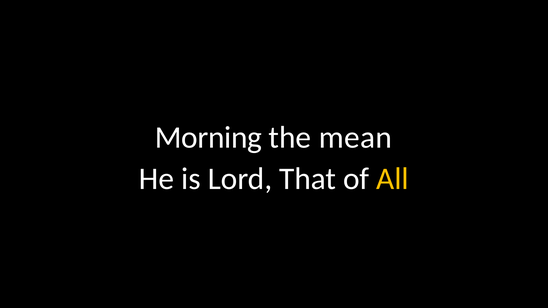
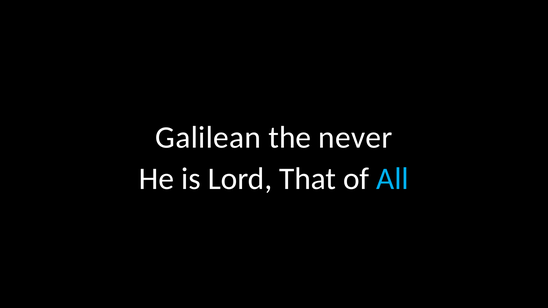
Morning: Morning -> Galilean (208, 137)
mean: mean -> never (355, 137)
All colour: yellow -> light blue (392, 179)
